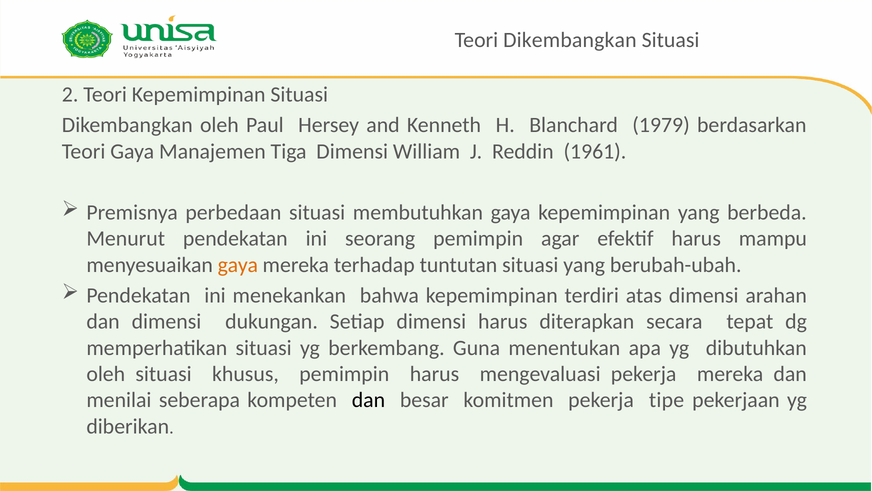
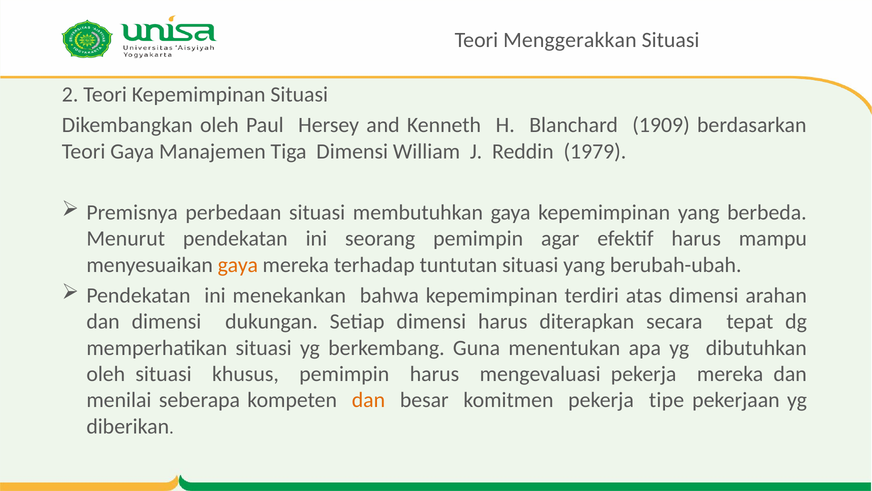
Teori Dikembangkan: Dikembangkan -> Menggerakkan (570, 40)
1979: 1979 -> 1909 (661, 125)
1961: 1961 -> 1979 (595, 151)
dan colour: black -> orange (368, 400)
